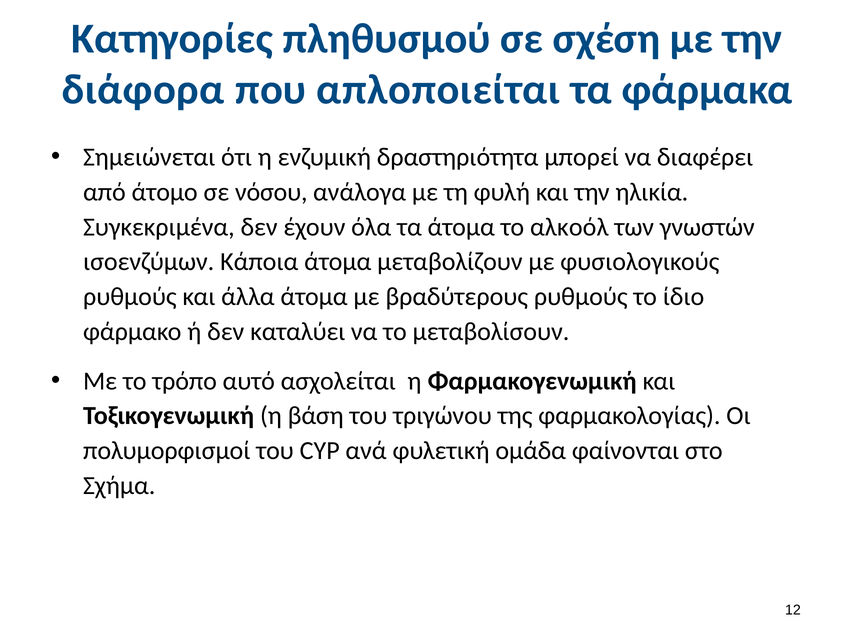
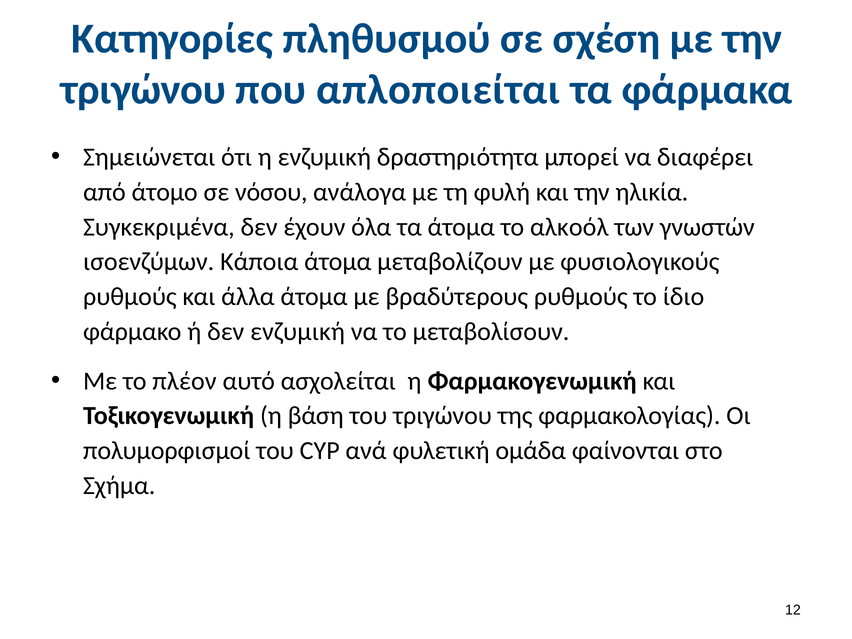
διάφορα: διάφορα -> τριγώνου (144, 90)
δεν καταλύει: καταλύει -> ενζυμική (298, 332)
τρόπο: τρόπο -> πλέον (184, 381)
